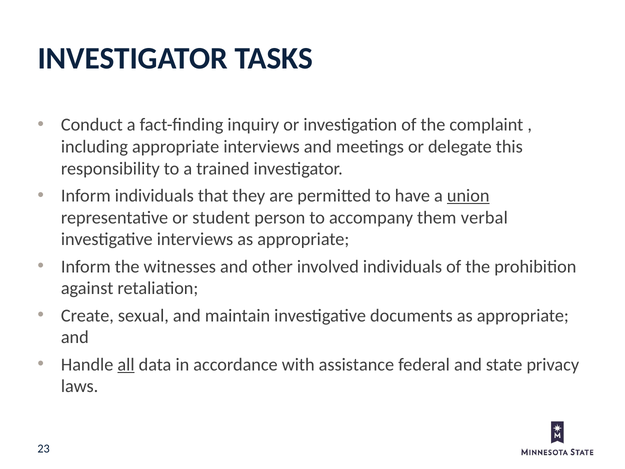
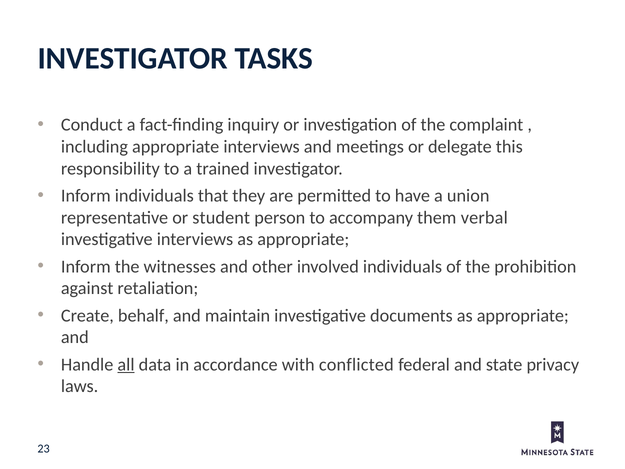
union underline: present -> none (468, 196)
sexual: sexual -> behalf (143, 315)
assistance: assistance -> conflicted (356, 364)
